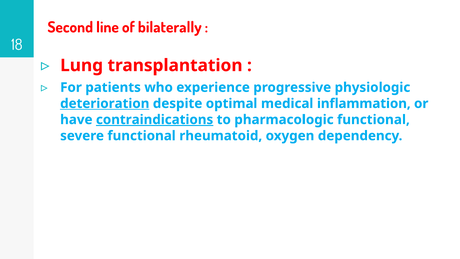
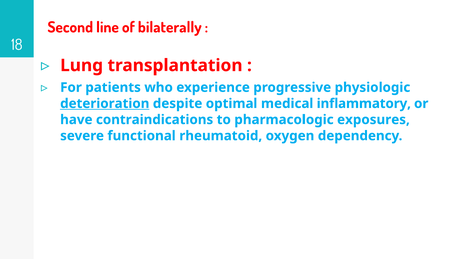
inflammation: inflammation -> inflammatory (364, 103)
contraindications underline: present -> none (155, 120)
pharmacologic functional: functional -> exposures (373, 120)
